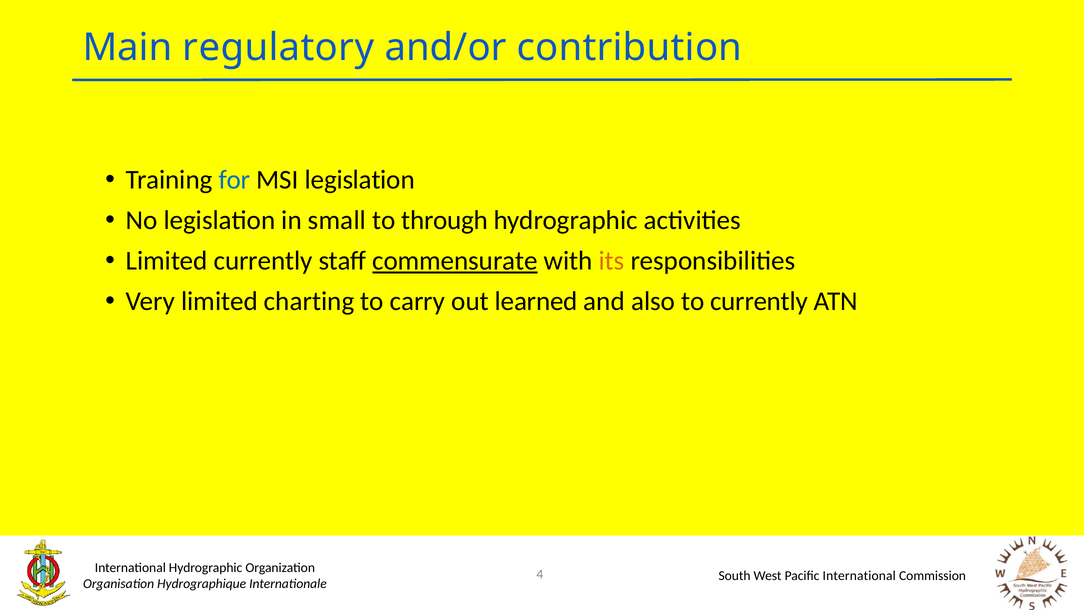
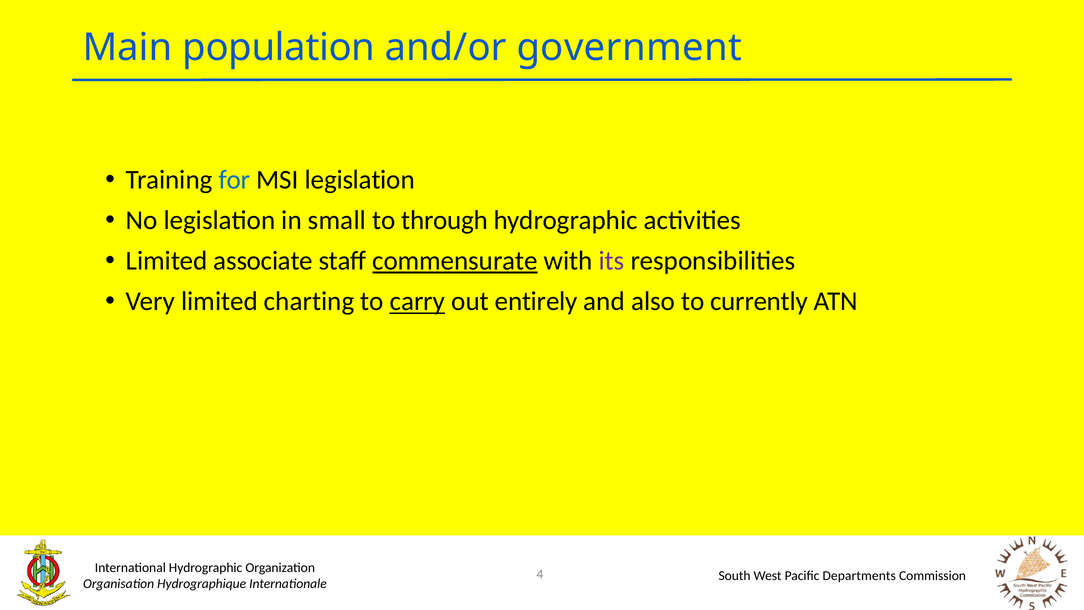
regulatory: regulatory -> population (279, 48)
contribution: contribution -> government (629, 48)
Limited currently: currently -> associate (263, 261)
its colour: orange -> purple (612, 261)
carry underline: none -> present (417, 301)
learned: learned -> entirely (536, 301)
International: International -> Departments (859, 576)
